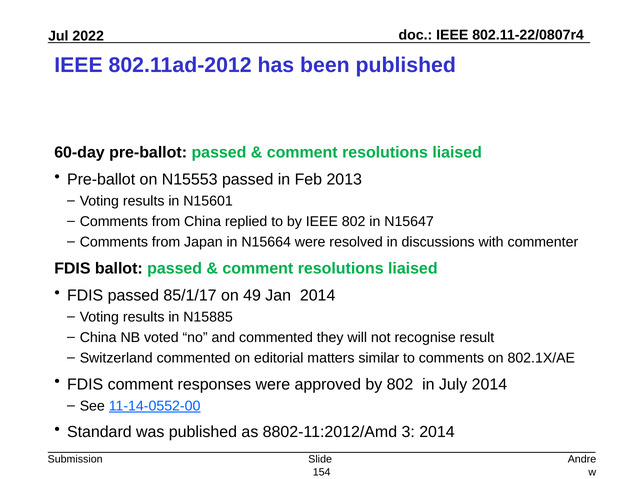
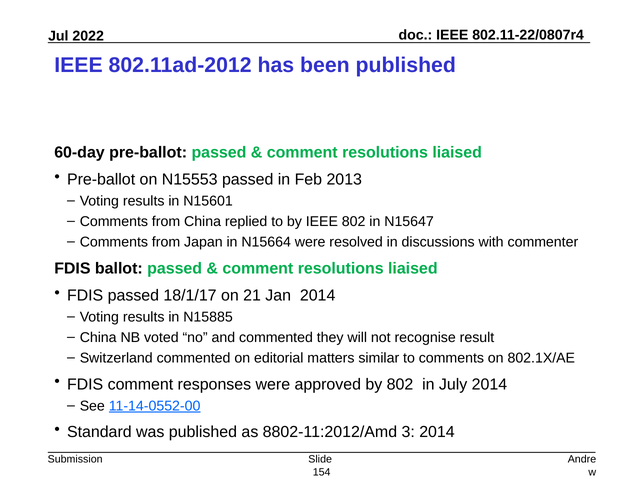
85/1/17: 85/1/17 -> 18/1/17 (190, 295)
49: 49 -> 21 (252, 295)
